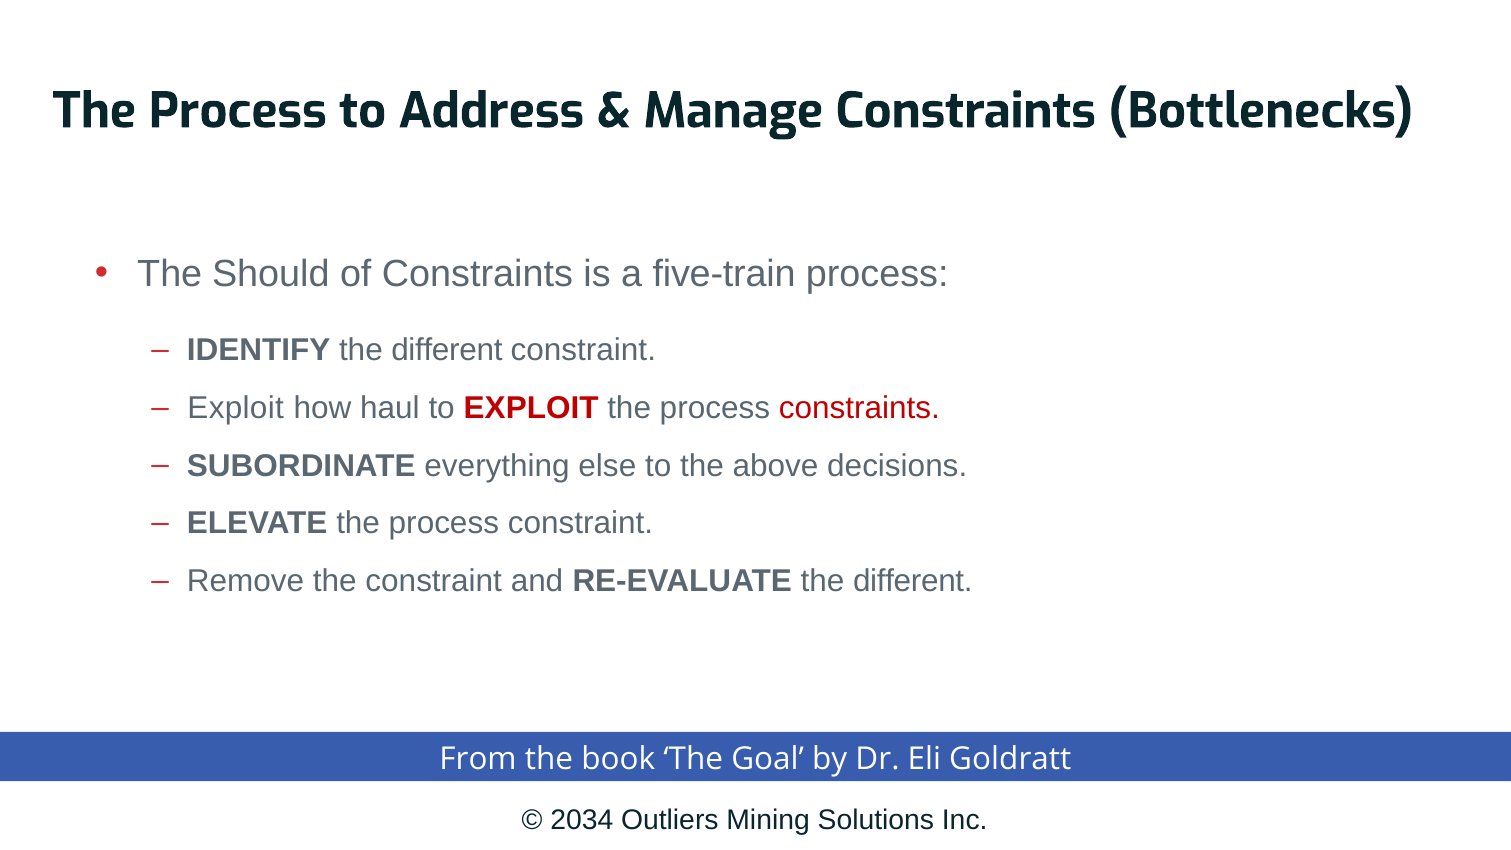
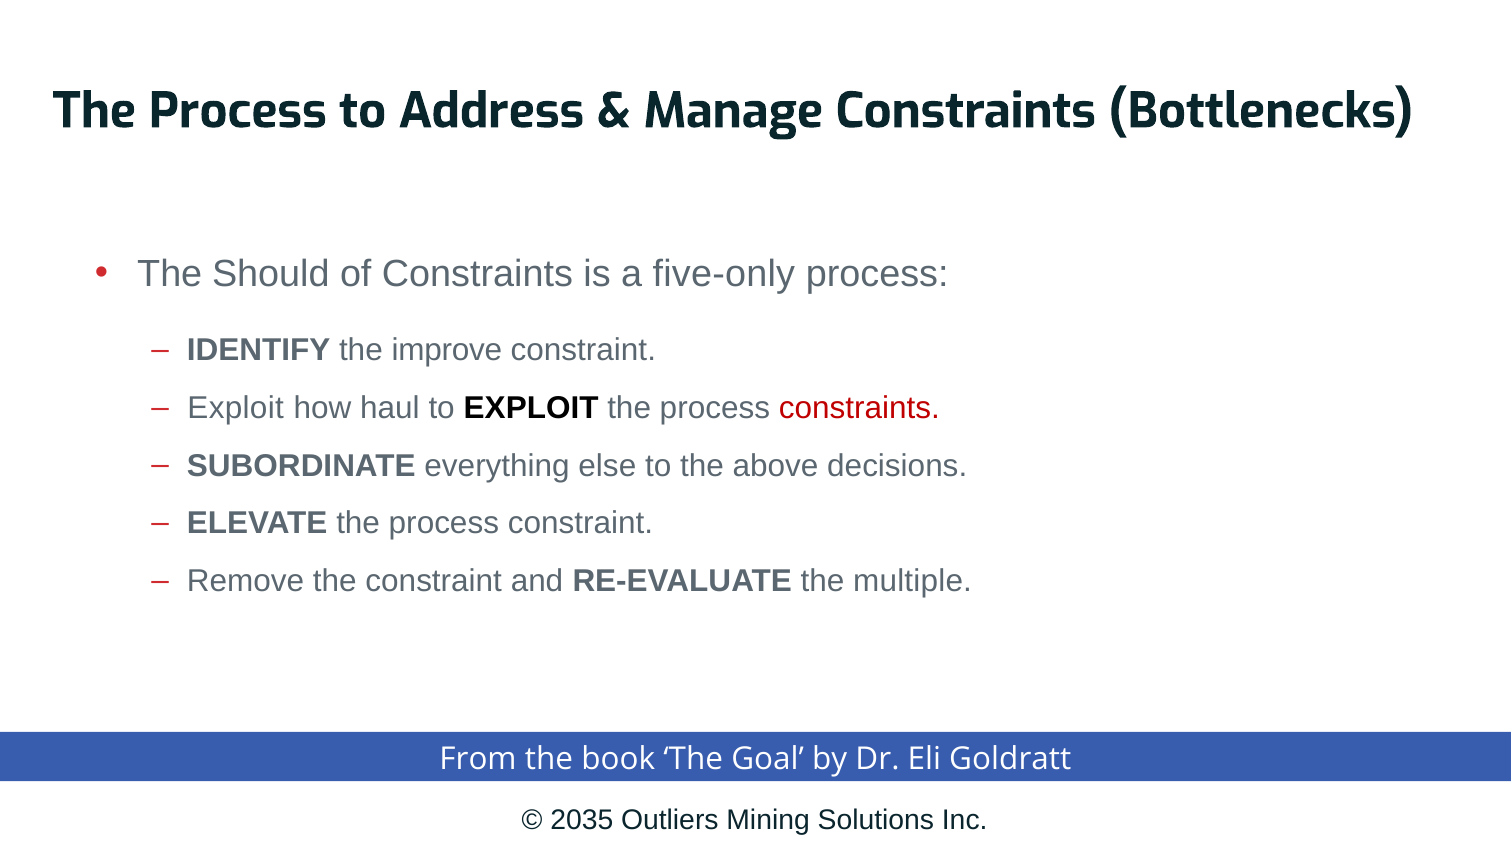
five-train: five-train -> five-only (724, 274)
IDENTIFY the different: different -> improve (447, 350)
EXPLOIT colour: red -> black (531, 408)
RE-EVALUATE the different: different -> multiple (913, 581)
2034: 2034 -> 2035 (582, 820)
